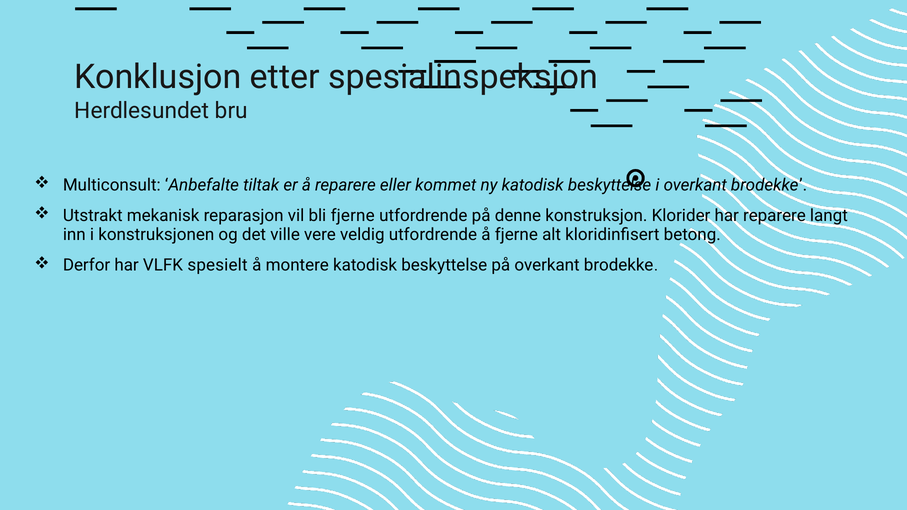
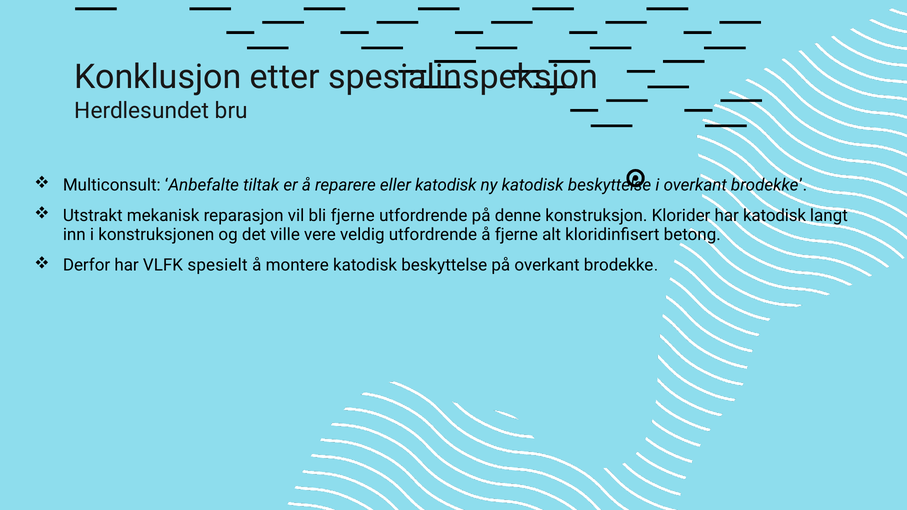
eller kommet: kommet -> katodisk (446, 185)
har reparere: reparere -> katodisk (775, 216)
